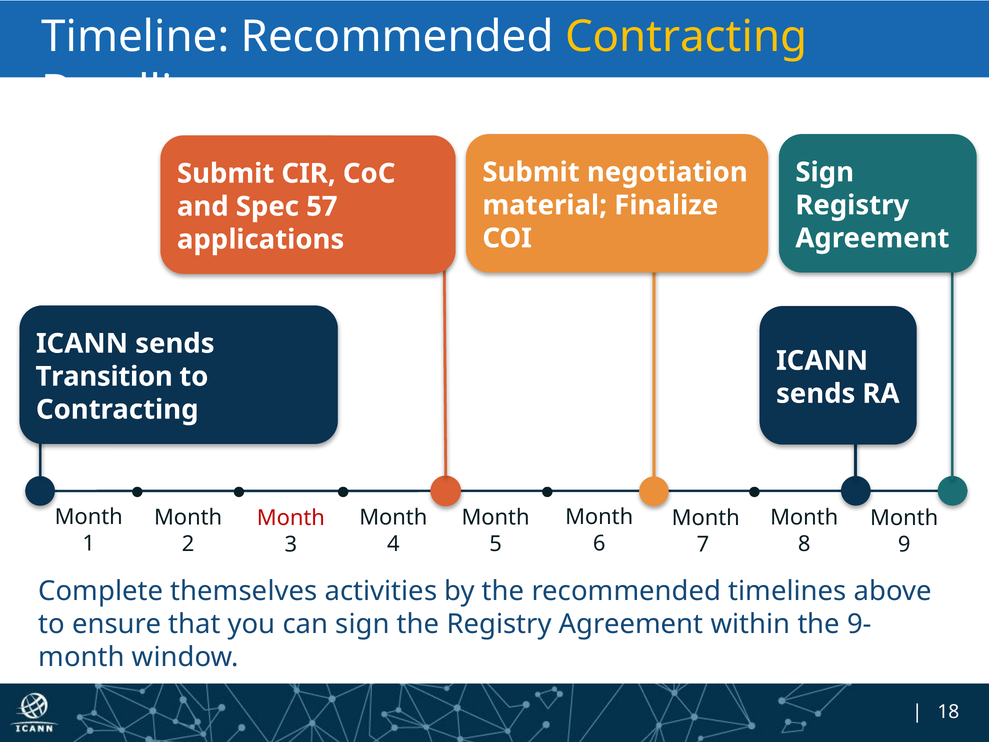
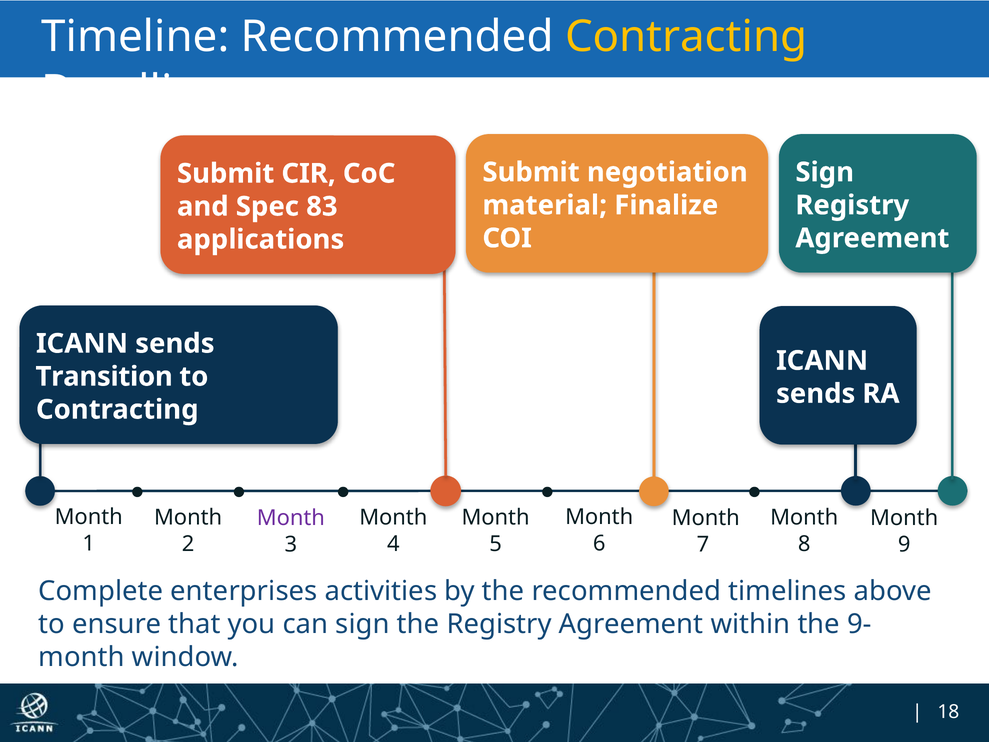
57: 57 -> 83 (322, 206)
Month colour: red -> purple (291, 518)
themselves: themselves -> enterprises (244, 591)
